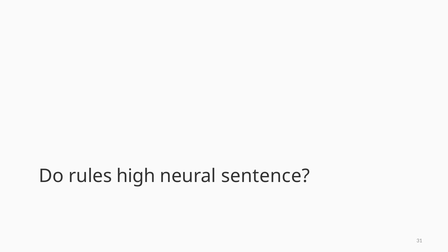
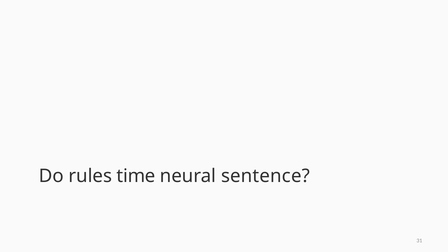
high: high -> time (136, 176)
